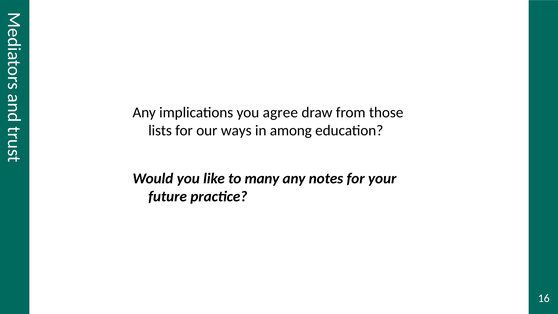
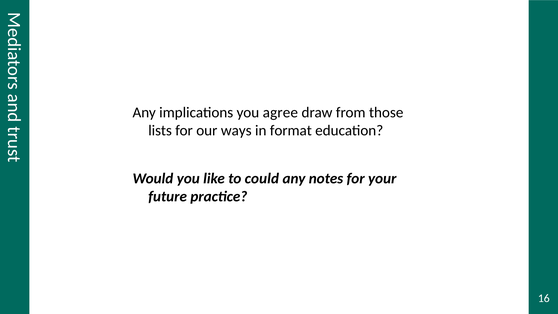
among: among -> format (291, 131)
many: many -> could (262, 178)
